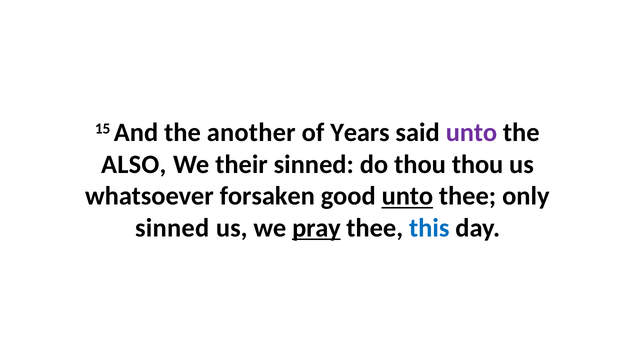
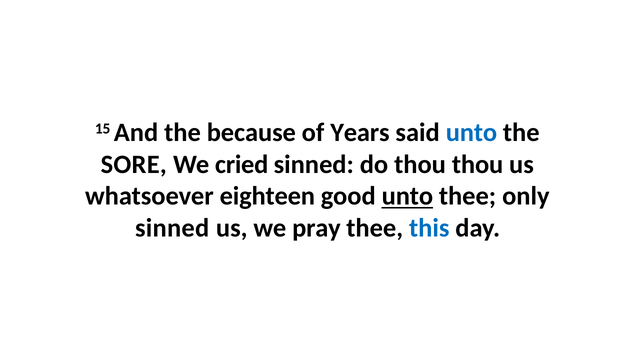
another: another -> because (251, 133)
unto colour: purple -> blue (471, 133)
ALSO: ALSO -> SORE (134, 165)
their: their -> cried (242, 165)
forsaken: forsaken -> eighteen (267, 196)
pray underline: present -> none (316, 228)
